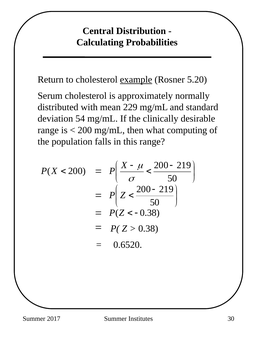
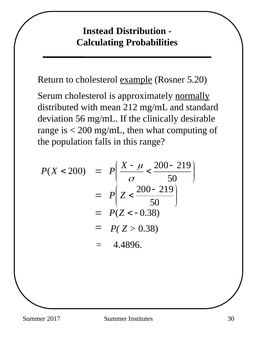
Central: Central -> Instead (98, 31)
normally underline: none -> present (192, 96)
229: 229 -> 212 (130, 107)
54: 54 -> 56 (80, 119)
0.6520: 0.6520 -> 4.4896 (128, 245)
